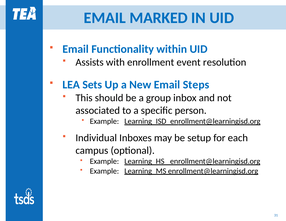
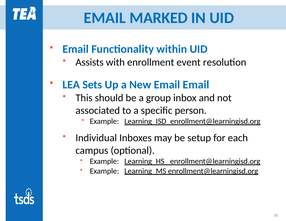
Email Steps: Steps -> Email (196, 85)
